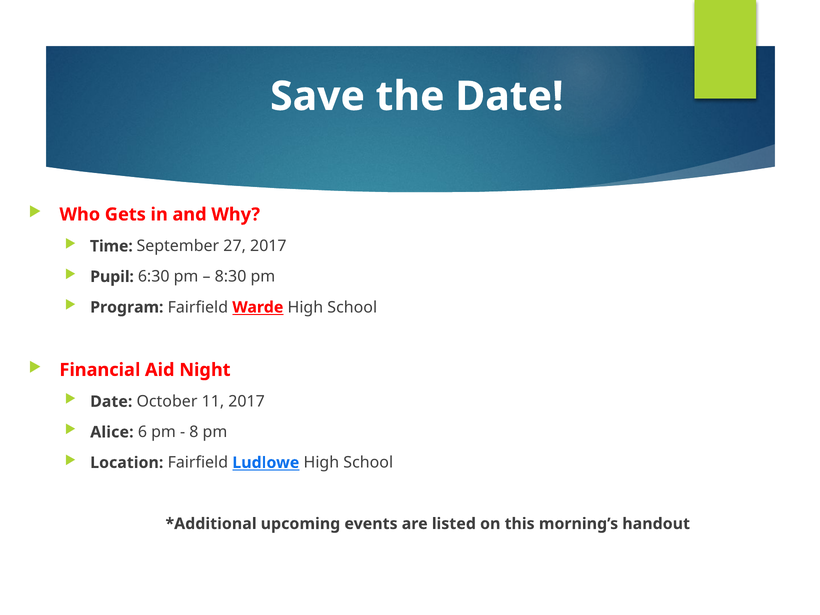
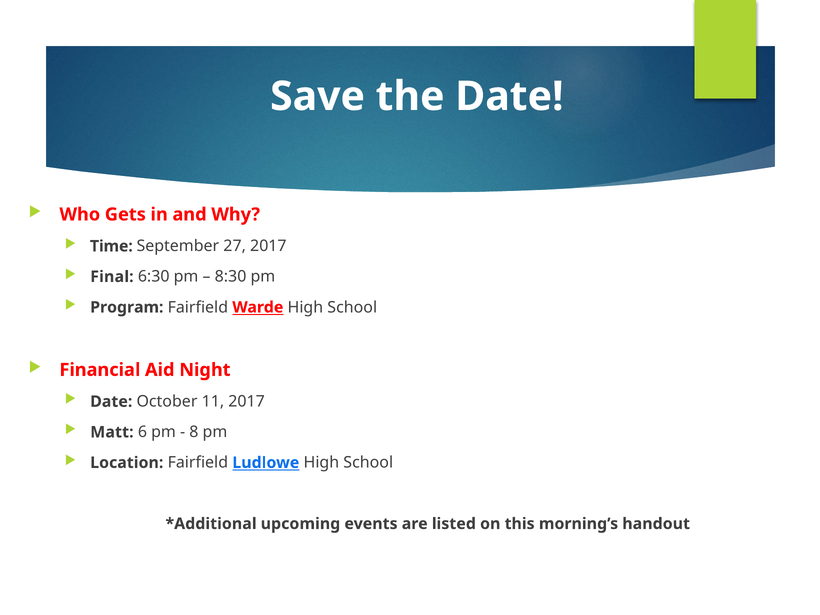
Pupil: Pupil -> Final (112, 277)
Alice: Alice -> Matt (112, 432)
